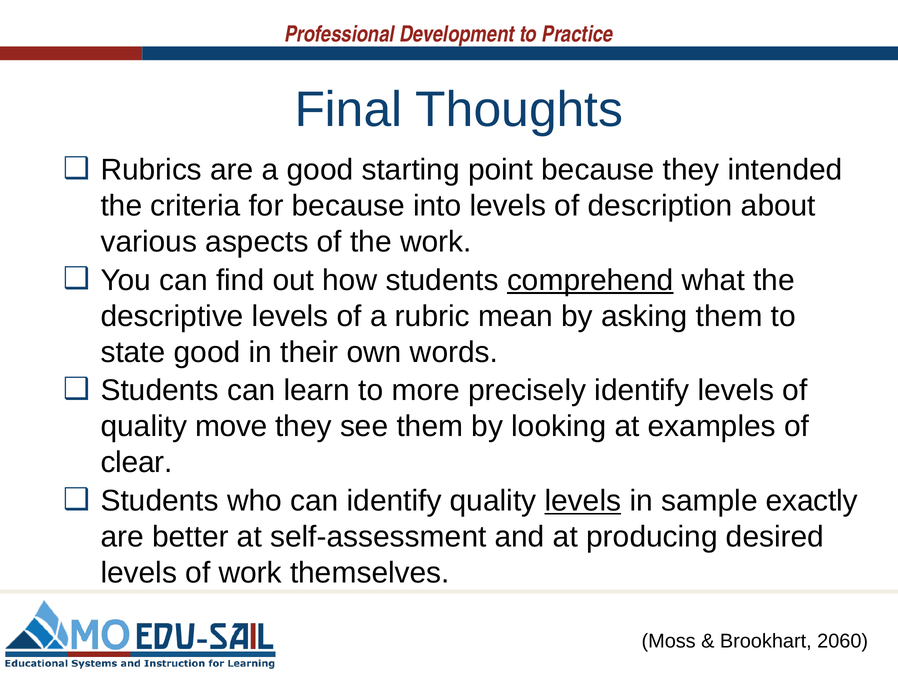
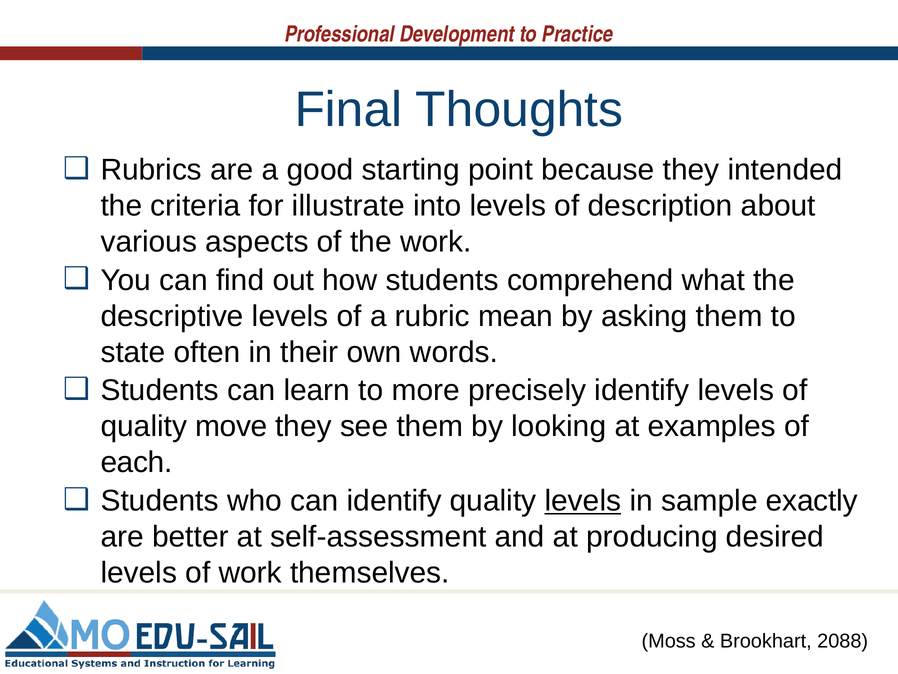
for because: because -> illustrate (348, 206)
comprehend underline: present -> none (590, 280)
state good: good -> often (207, 352)
clear: clear -> each (137, 462)
2060: 2060 -> 2088 (843, 641)
